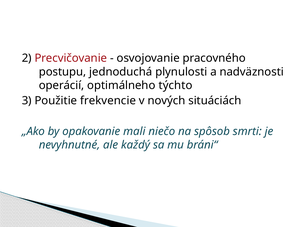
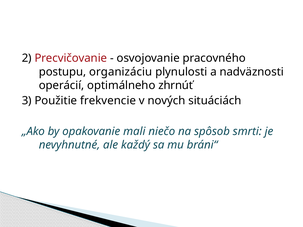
jednoduchá: jednoduchá -> organizáciu (121, 72)
týchto: týchto -> zhrnúť (176, 85)
